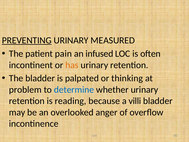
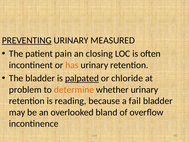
infused: infused -> closing (99, 54)
palpated underline: none -> present (82, 78)
thinking: thinking -> chloride (127, 78)
determine colour: blue -> orange (74, 89)
villi: villi -> fail (135, 101)
anger: anger -> bland (107, 112)
